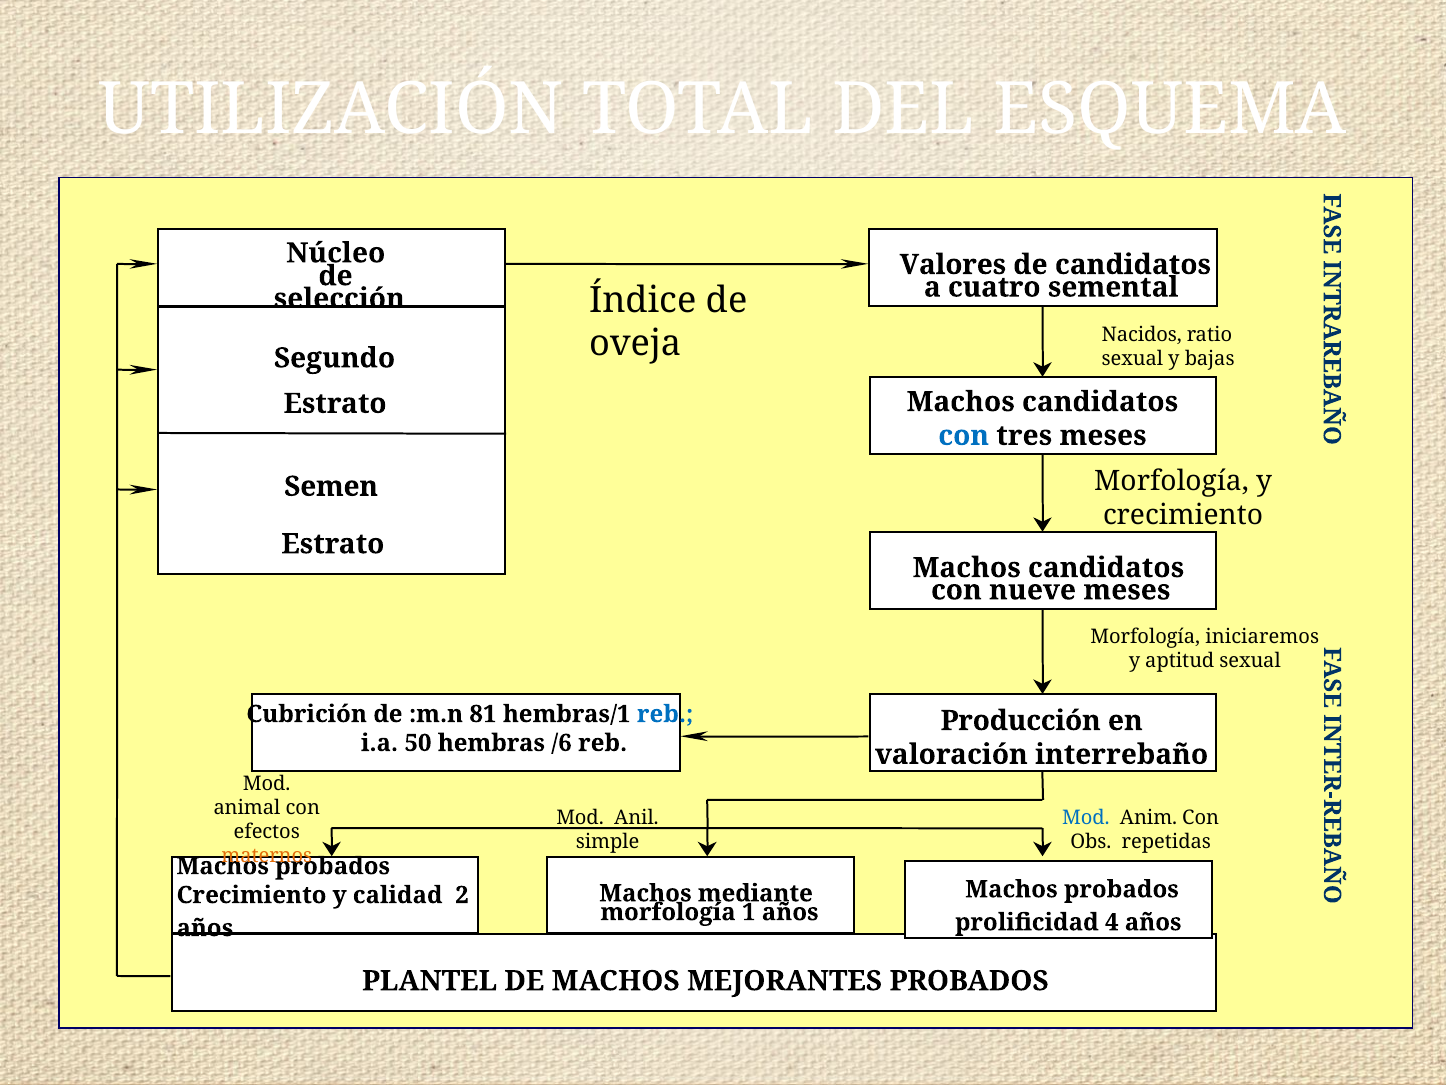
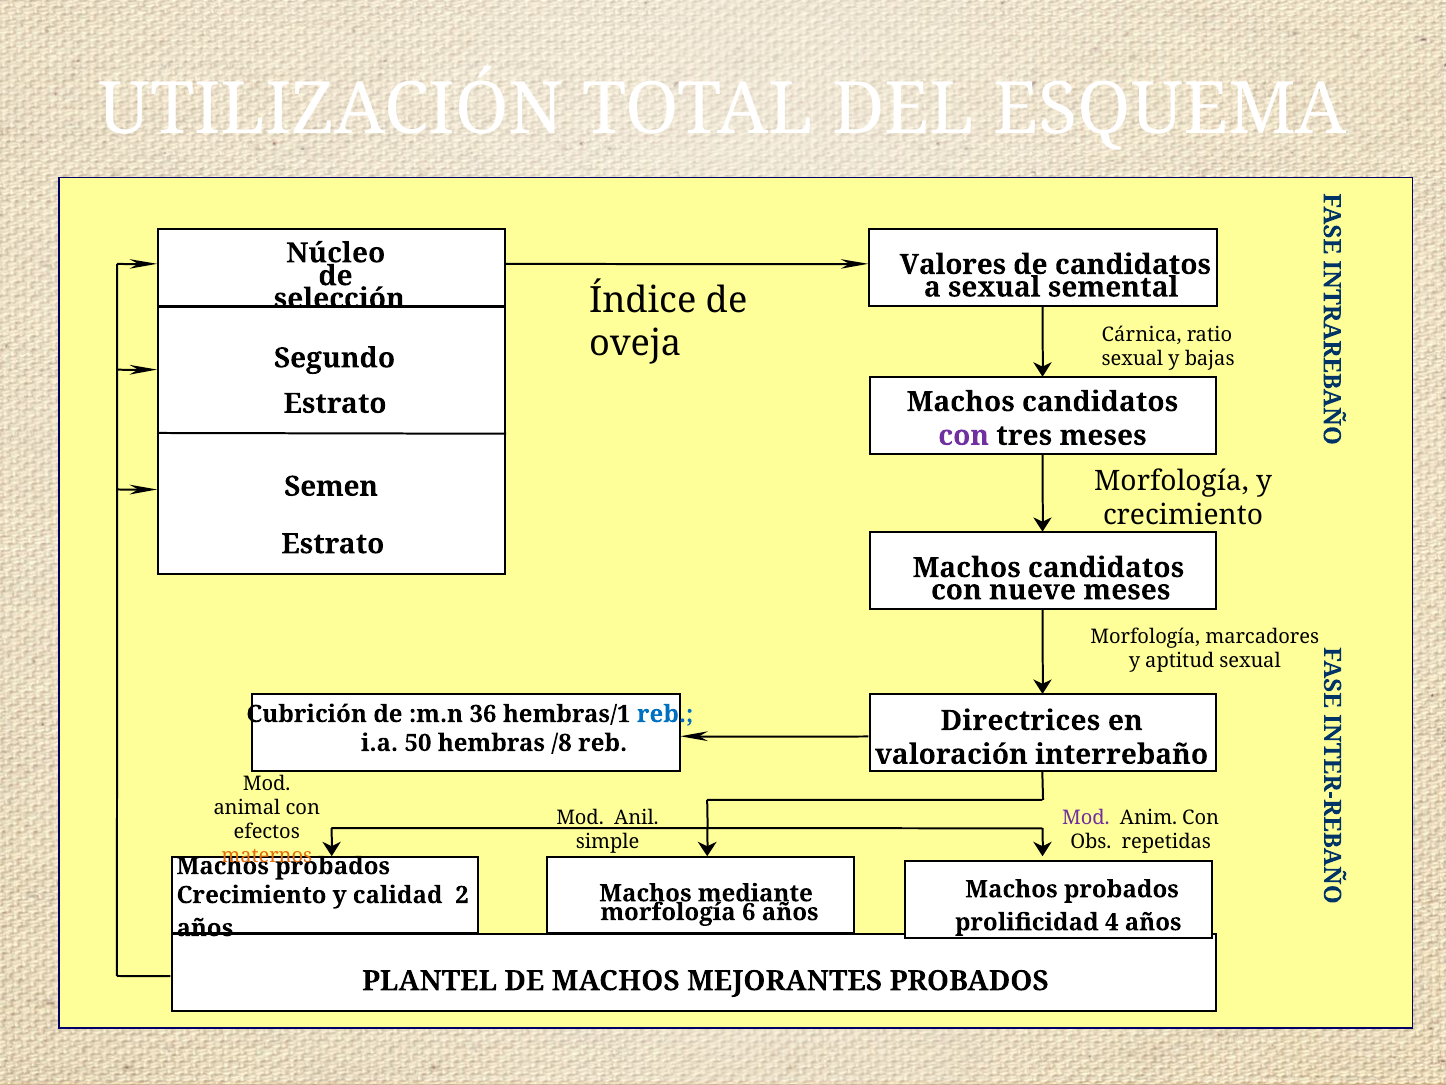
a cuatro: cuatro -> sexual (994, 287)
Nacidos: Nacidos -> Cárnica (1142, 335)
con colour: blue -> purple (964, 435)
iniciaremos: iniciaremos -> marcadores (1262, 637)
81: 81 -> 36 (483, 714)
Producción: Producción -> Directrices (1020, 720)
/6: /6 -> /8 (562, 743)
Mod colour: blue -> purple (1086, 817)
1: 1 -> 6 (749, 912)
